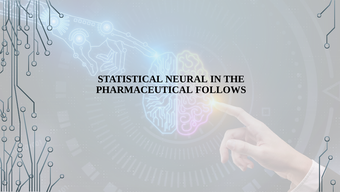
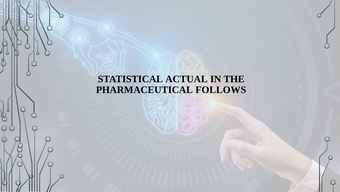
NEURAL: NEURAL -> ACTUAL (187, 79)
